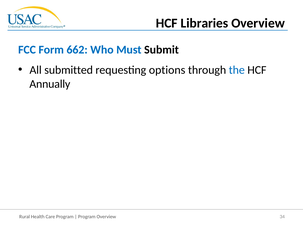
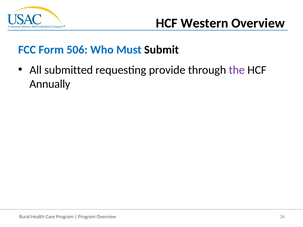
Libraries: Libraries -> Western (204, 23)
662: 662 -> 506 (77, 50)
options: options -> provide (167, 70)
the colour: blue -> purple (237, 70)
